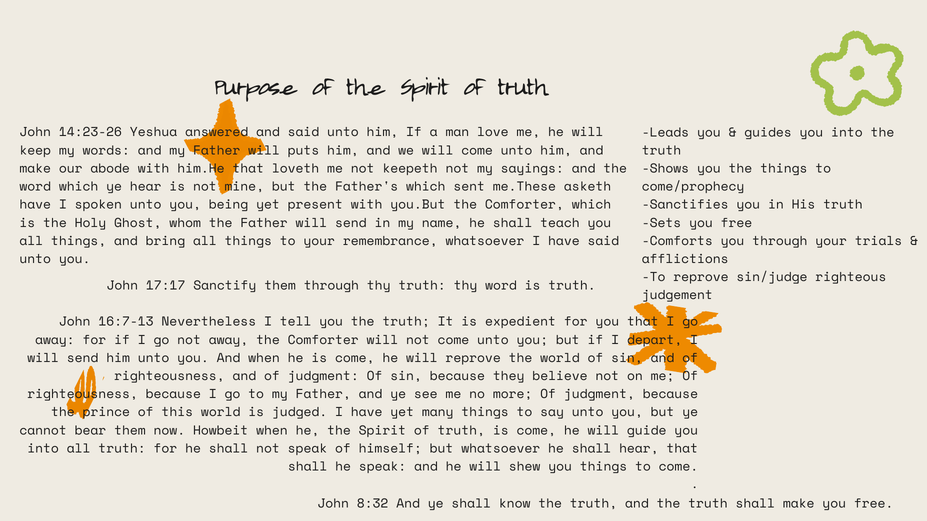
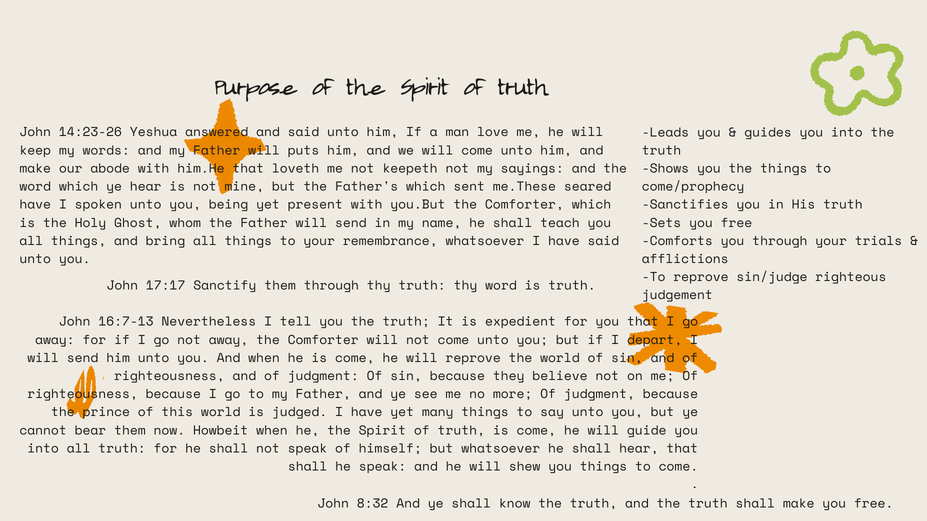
asketh: asketh -> seared (588, 187)
